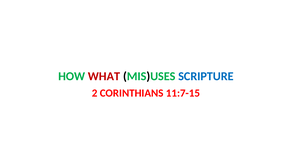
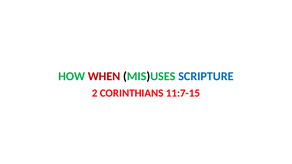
WHAT: WHAT -> WHEN (104, 76)
